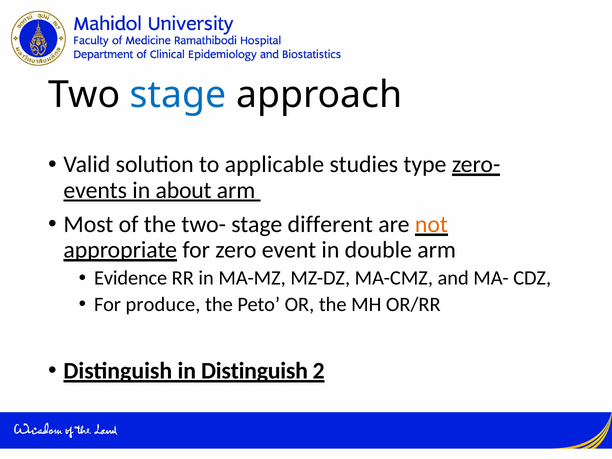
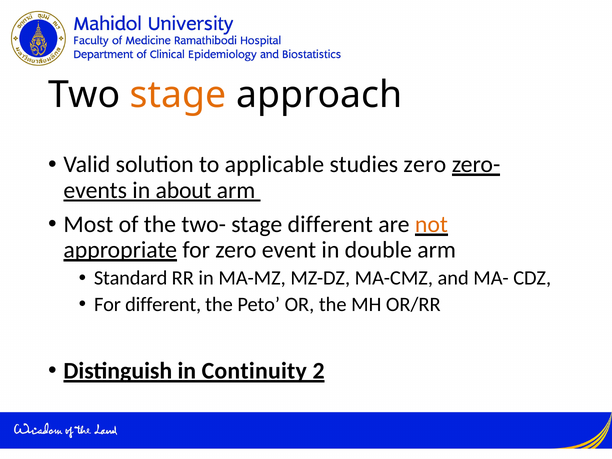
stage colour: blue -> orange (178, 95)
studies type: type -> zero (425, 165)
Evidence: Evidence -> Standard (131, 278)
For produce: produce -> different (163, 304)
in Distinguish: Distinguish -> Continuity (254, 371)
